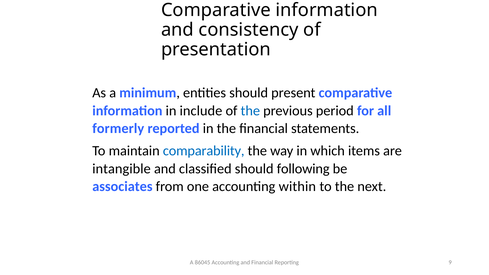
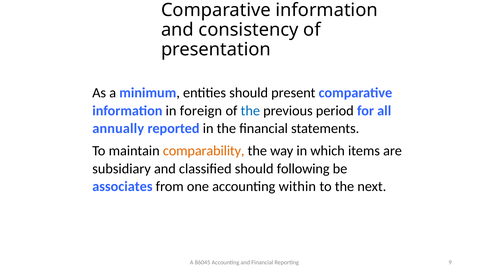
include: include -> foreign (201, 111)
formerly: formerly -> annually (118, 129)
comparability colour: blue -> orange (204, 151)
intangible: intangible -> subsidiary (122, 169)
